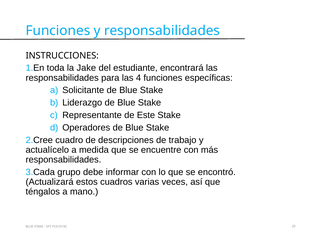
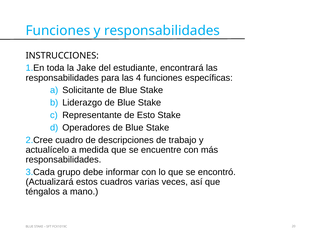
Este: Este -> Esto (146, 115)
